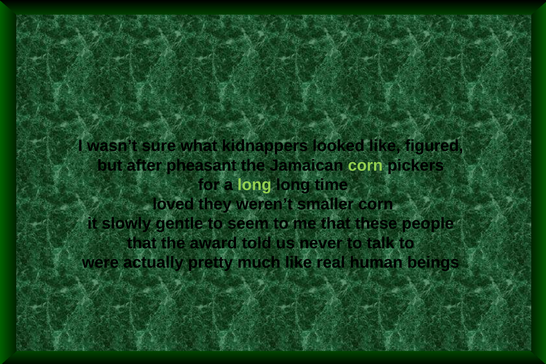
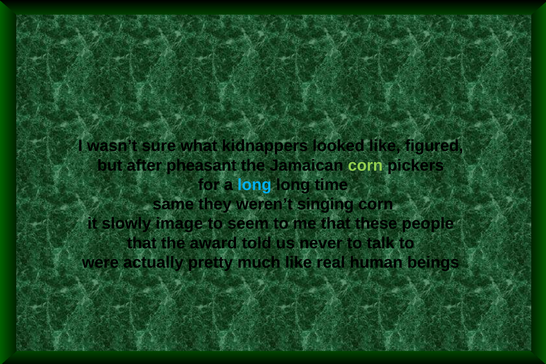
long colour: light green -> light blue (254, 185)
loved: loved -> same (173, 204)
smaller: smaller -> singing (326, 204)
gentle: gentle -> image (179, 224)
